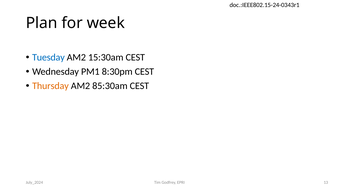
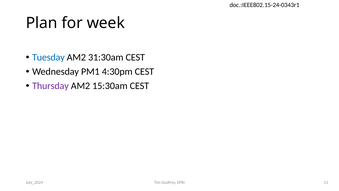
15:30am: 15:30am -> 31:30am (106, 57)
8:30pm: 8:30pm -> 4:30pm (117, 72)
Thursday colour: orange -> purple (50, 86)
85:30am: 85:30am -> 15:30am (110, 86)
